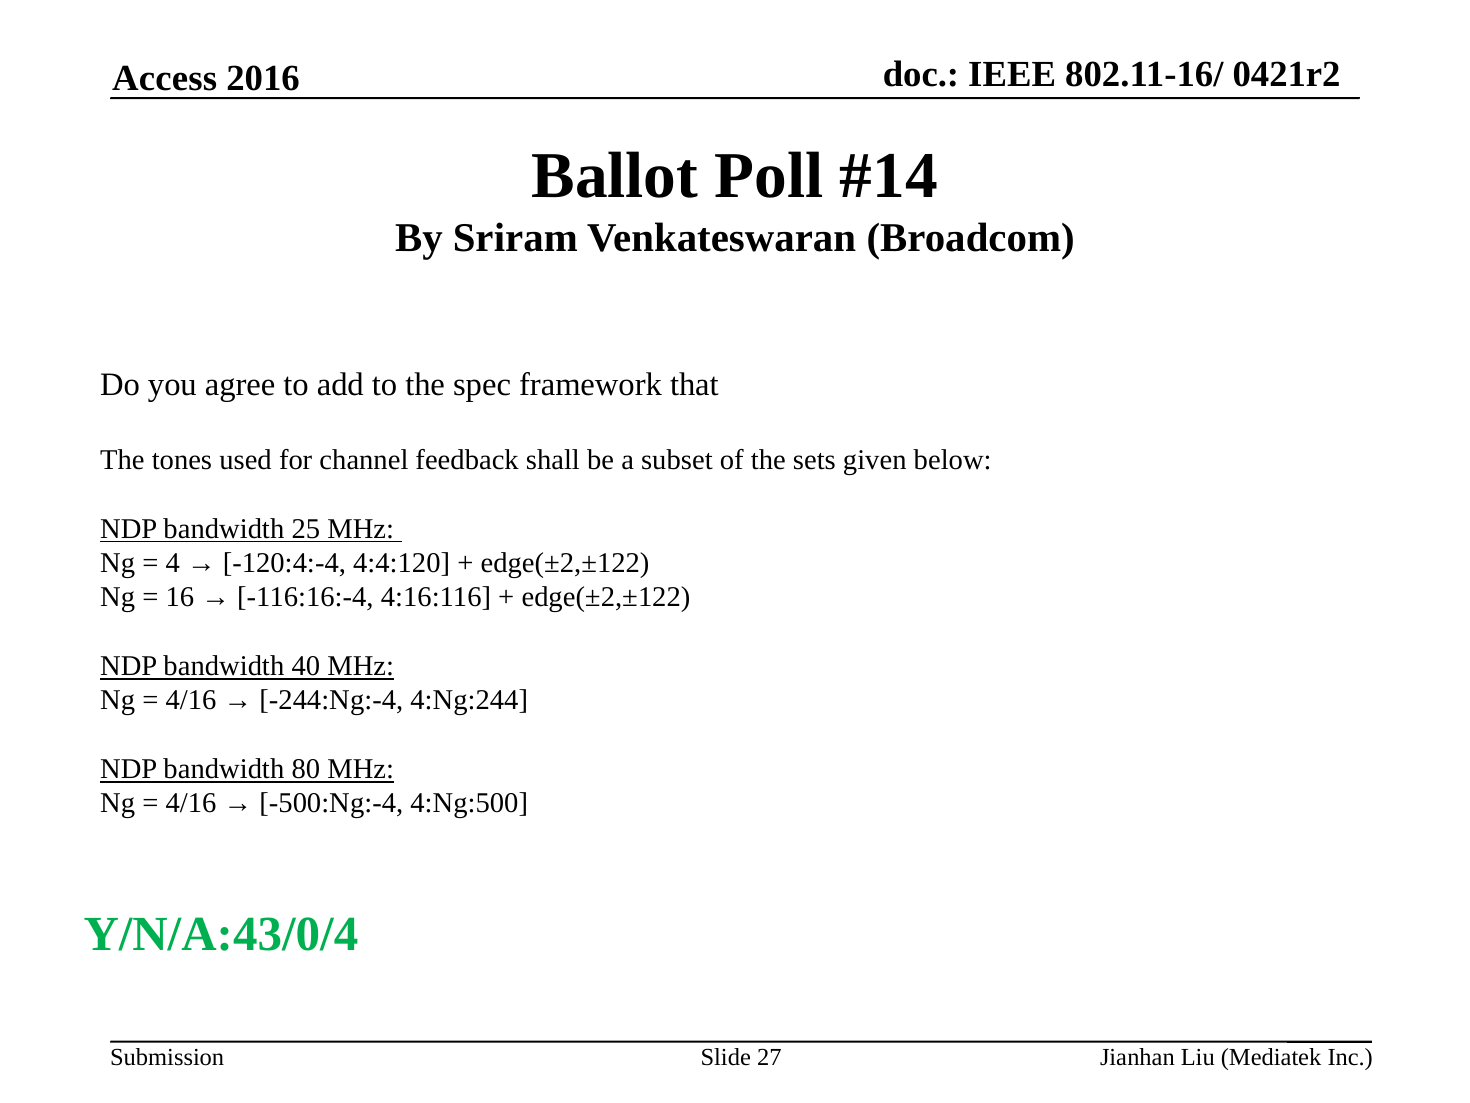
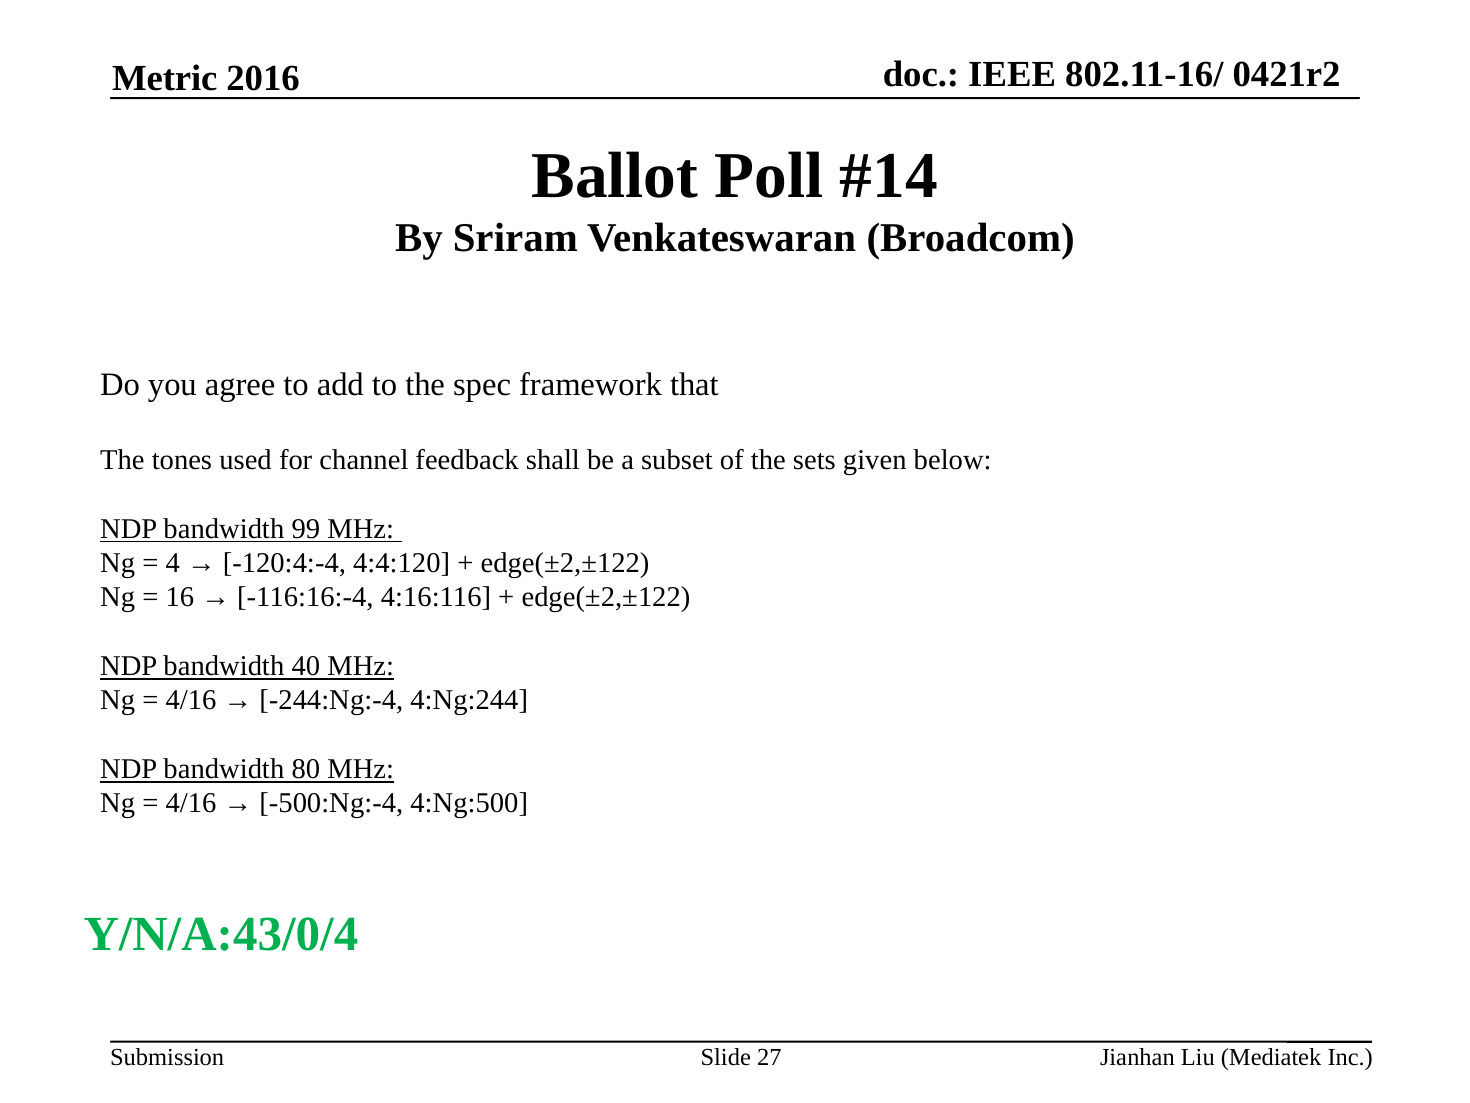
Access: Access -> Metric (165, 78)
25: 25 -> 99 (306, 529)
